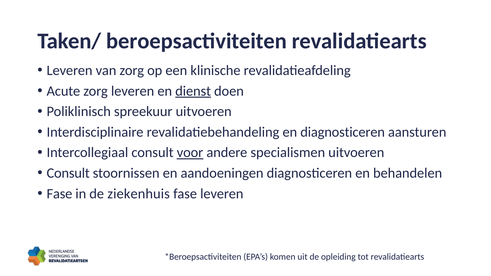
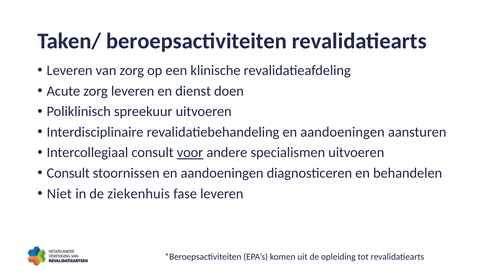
dienst underline: present -> none (193, 91)
revalidatiebehandeling en diagnosticeren: diagnosticeren -> aandoeningen (343, 132)
Fase: Fase -> Niet (59, 194)
